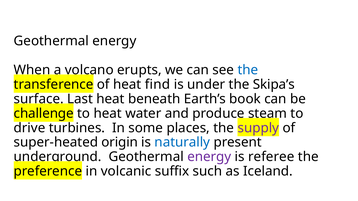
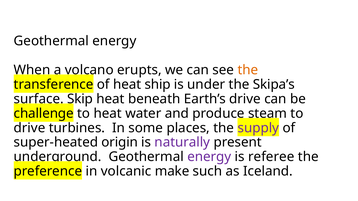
the colour: blue -> orange (248, 70)
find: find -> ship (158, 85)
Last: Last -> Skip (80, 99)
Earth’s book: book -> drive (245, 99)
naturally colour: blue -> purple (182, 143)
suffix: suffix -> make (172, 172)
